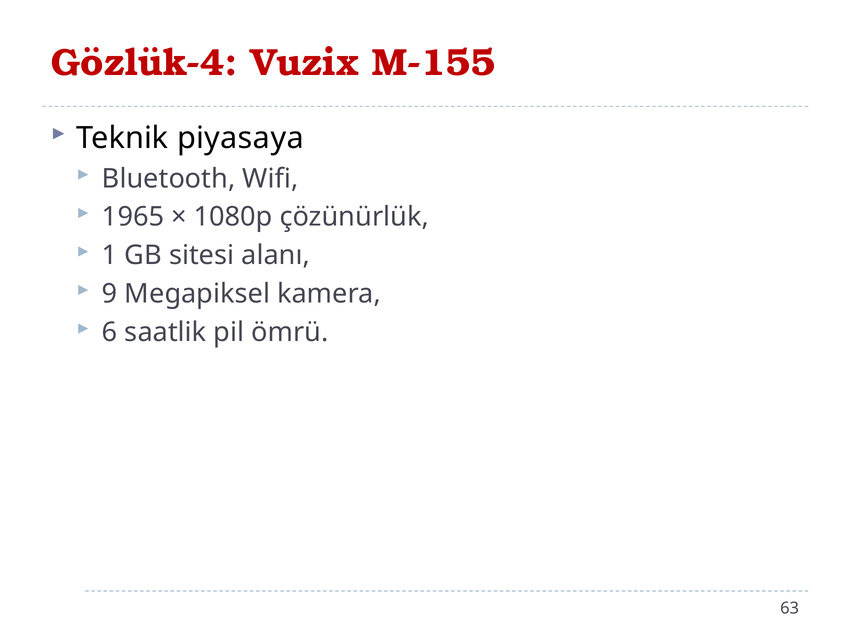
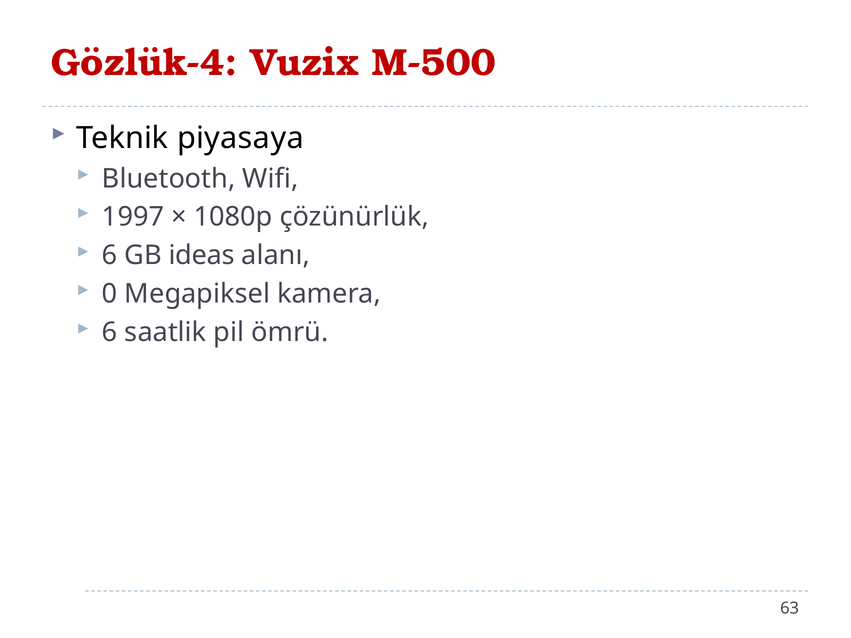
M-155: M-155 -> M-500 (434, 63)
1965: 1965 -> 1997 (133, 217)
1: 1 -> 6 (110, 256)
sitesi: sitesi -> ideas (202, 256)
9: 9 -> 0 (110, 294)
